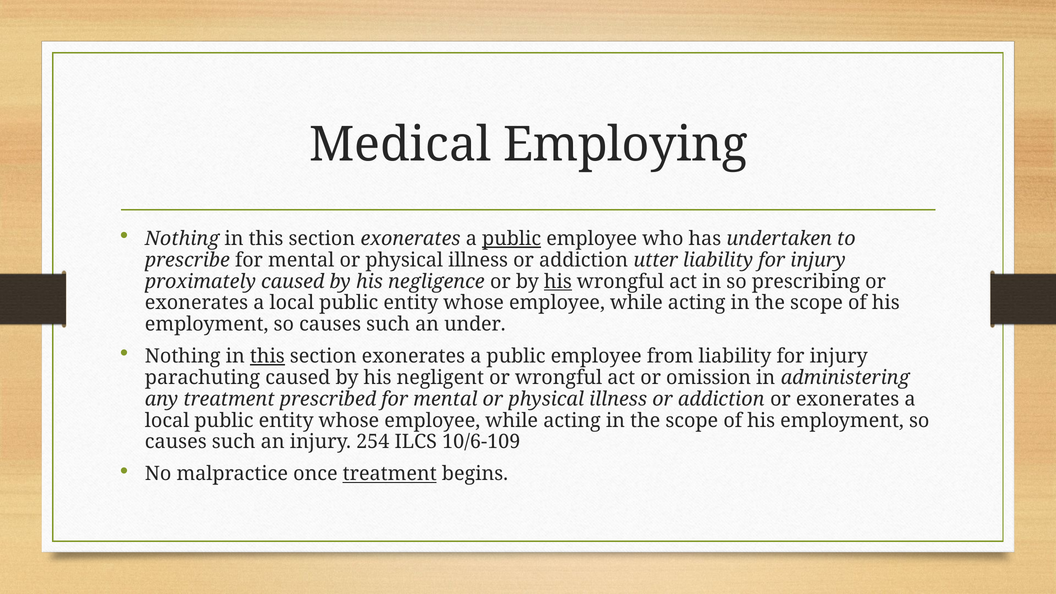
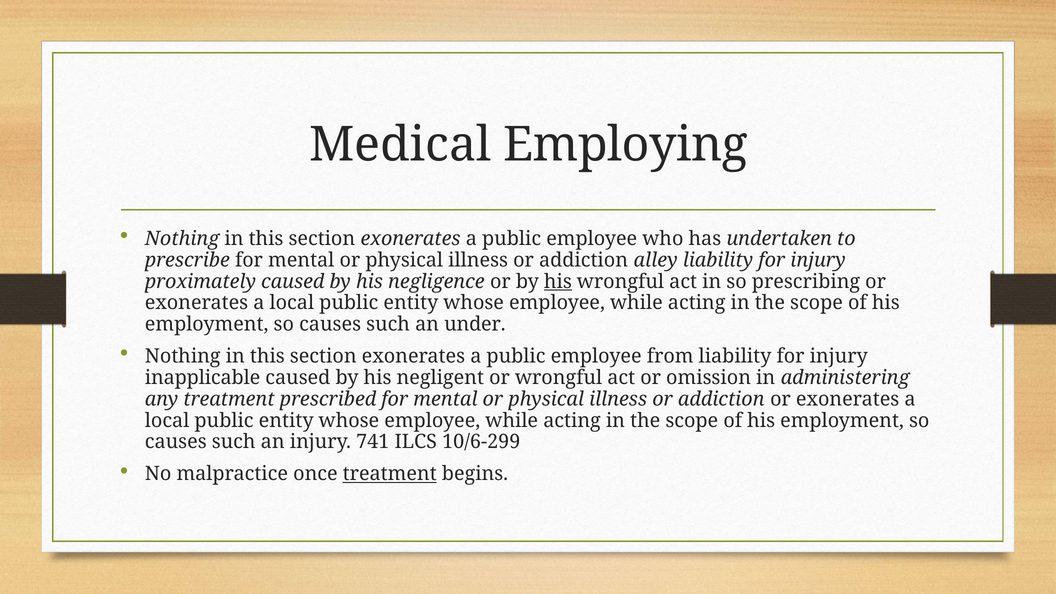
public underline: present -> none (512, 239)
utter: utter -> alley (656, 260)
this underline: present -> none (267, 356)
parachuting: parachuting -> inapplicable (203, 378)
254: 254 -> 741 (373, 442)
10/6-109: 10/6-109 -> 10/6-299 (481, 442)
